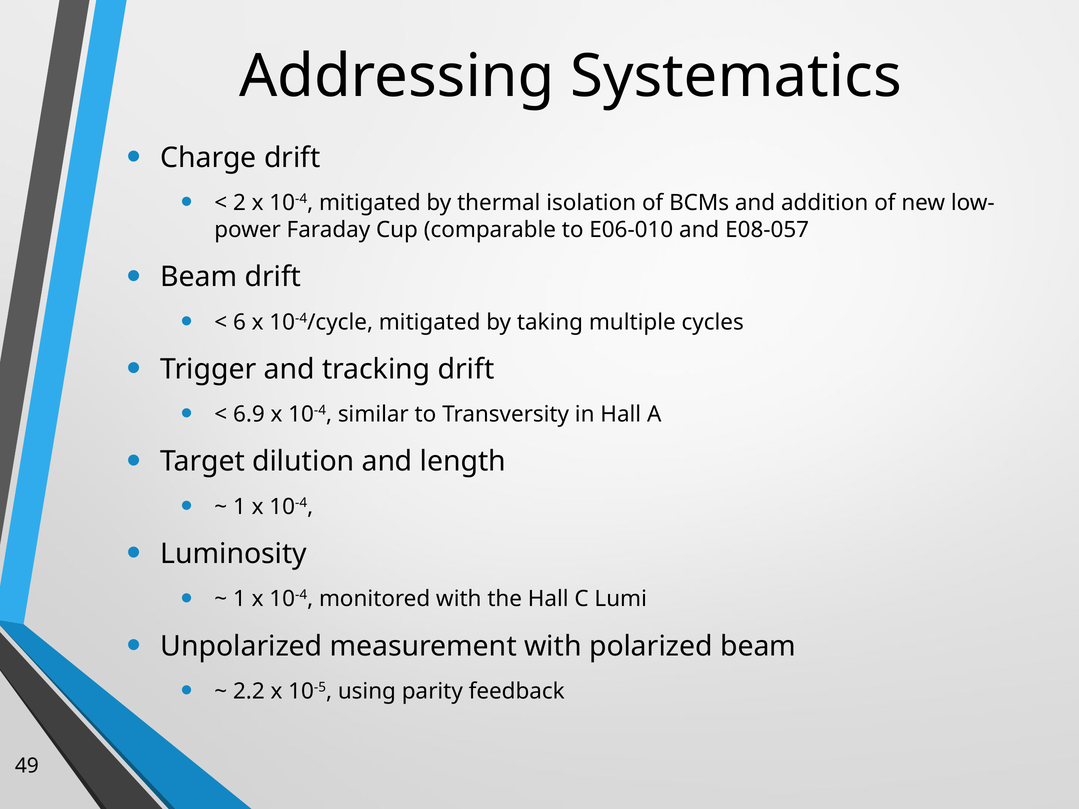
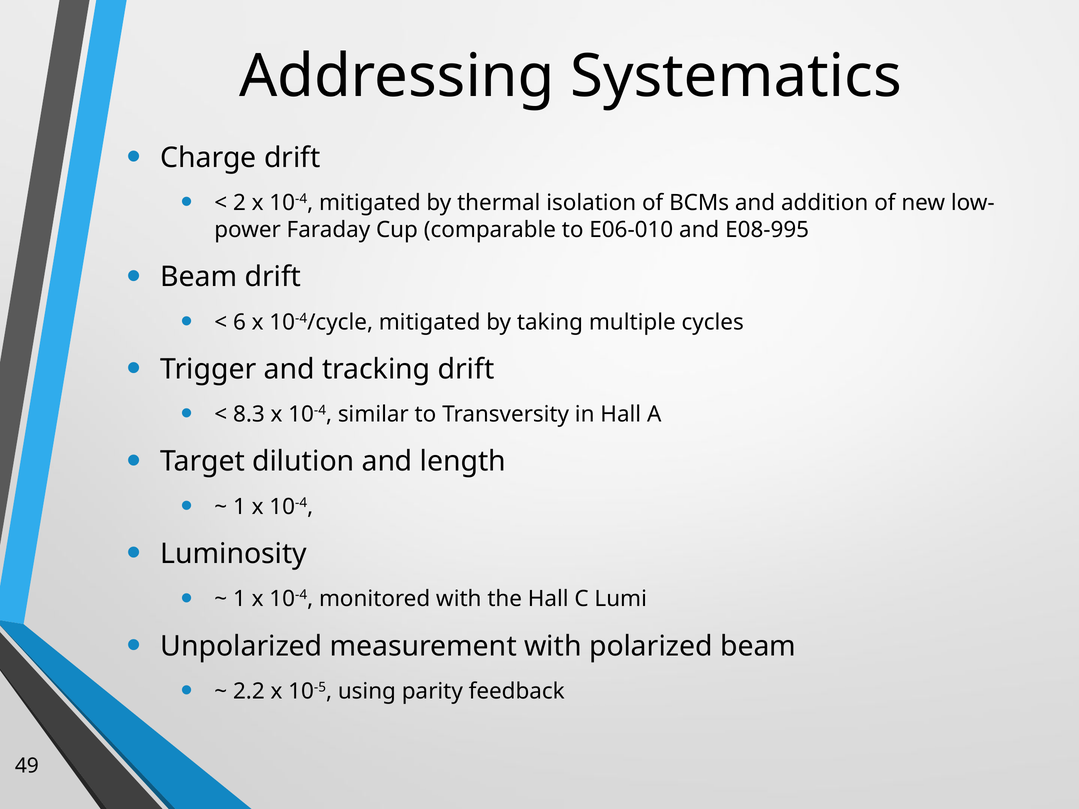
E08-057: E08-057 -> E08-995 (767, 230)
6.9: 6.9 -> 8.3 (249, 415)
